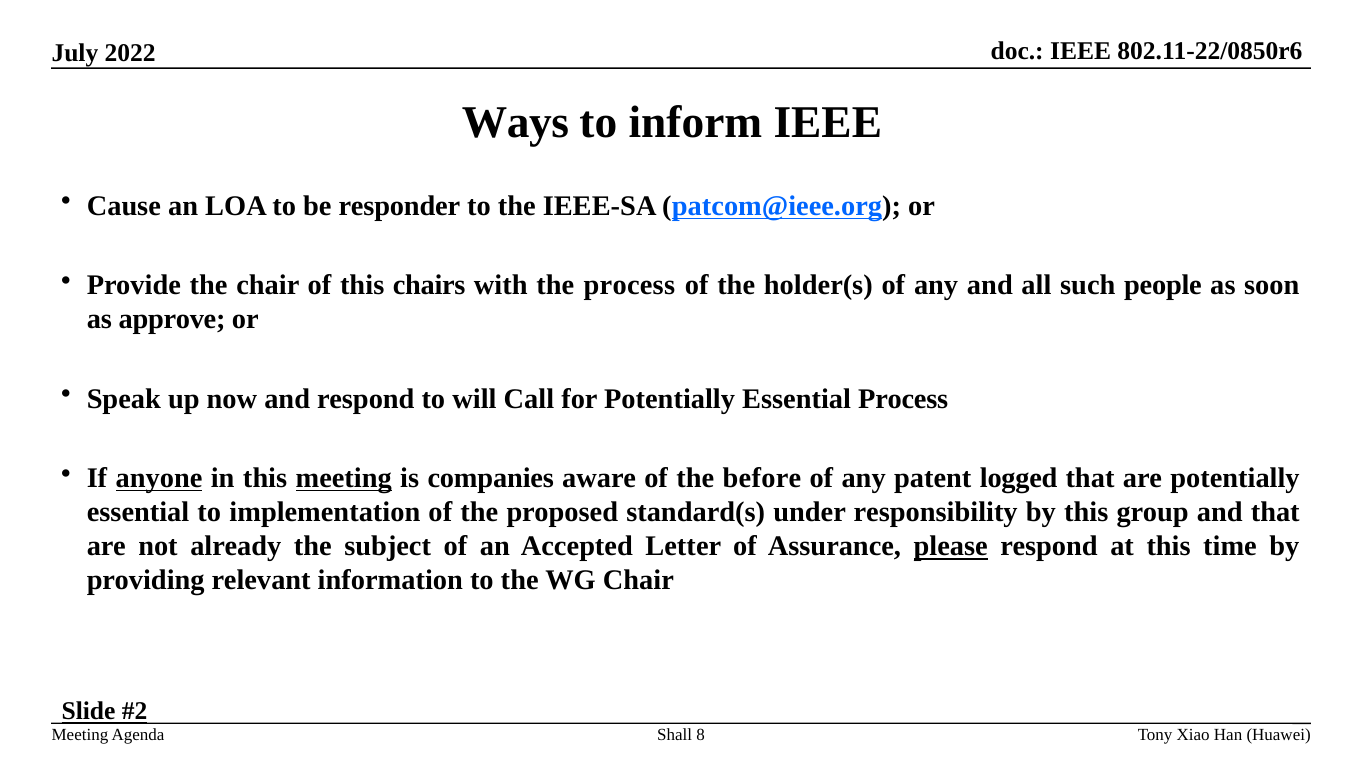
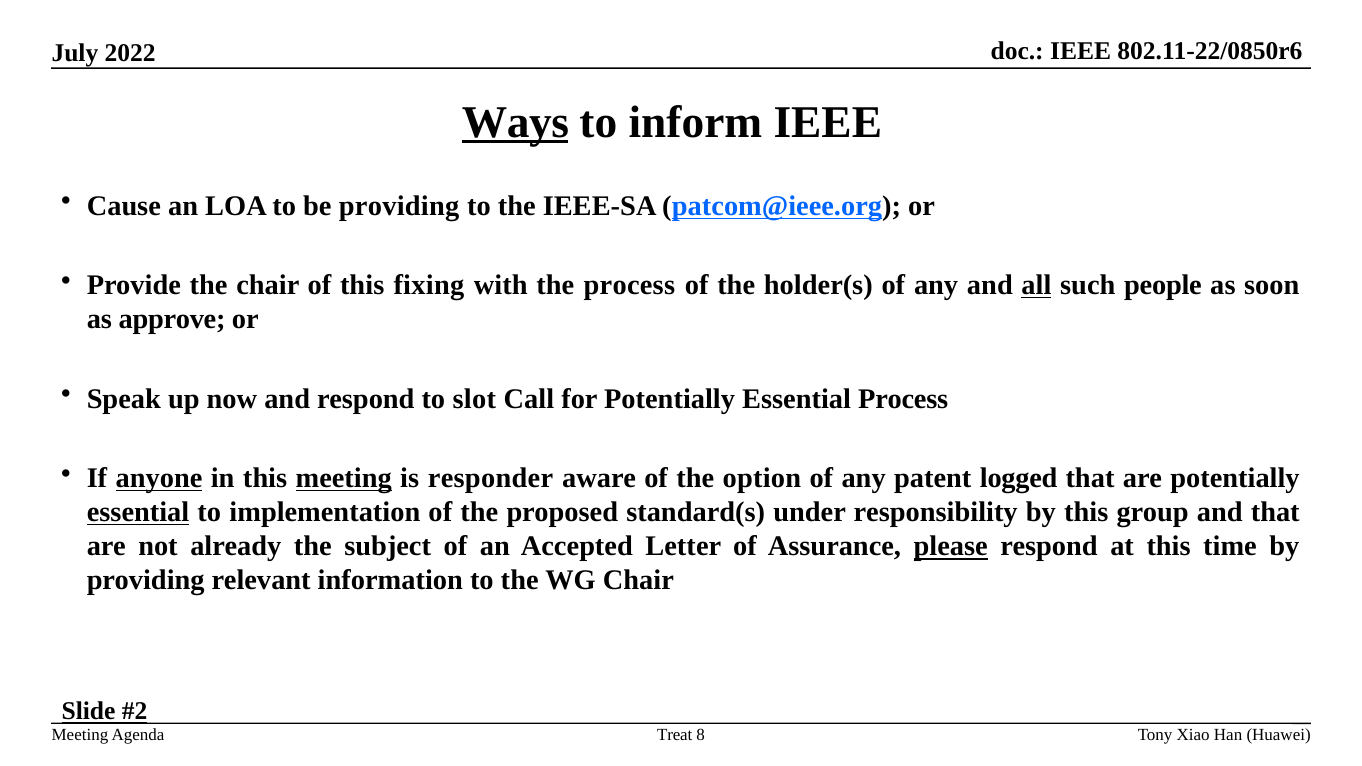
Ways underline: none -> present (515, 122)
be responder: responder -> providing (399, 206)
chairs: chairs -> fixing (429, 285)
all underline: none -> present (1036, 285)
will: will -> slot (474, 399)
companies: companies -> responder (491, 478)
before: before -> option (762, 478)
essential underline: none -> present (138, 513)
Shall: Shall -> Treat (675, 735)
